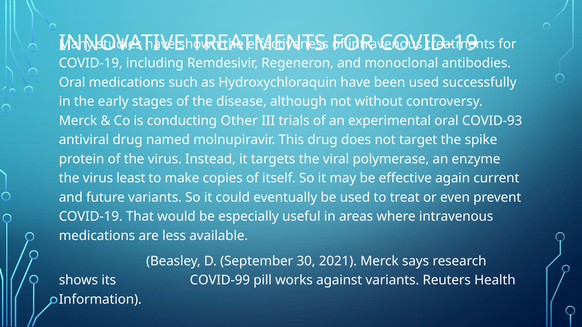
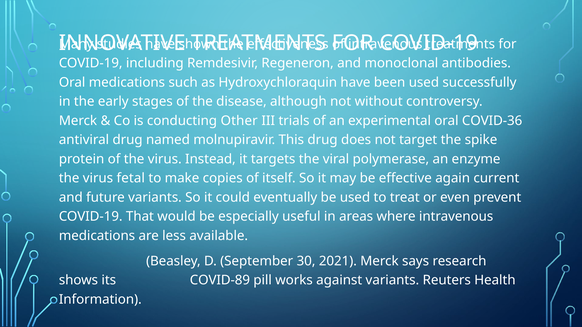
COVID-93: COVID-93 -> COVID-36 (492, 121)
least: least -> fetal (131, 178)
COVID-99: COVID-99 -> COVID-89 (220, 280)
